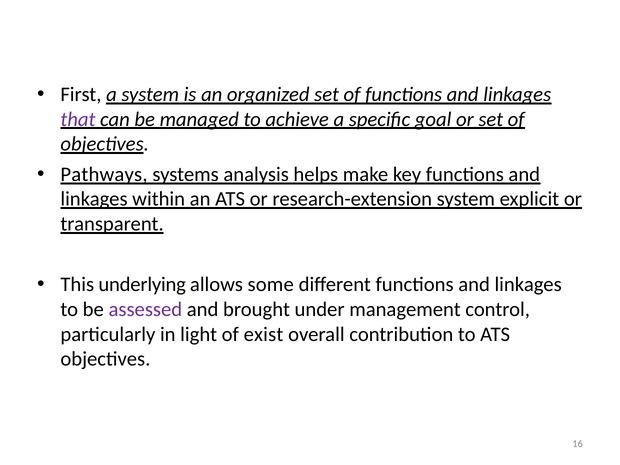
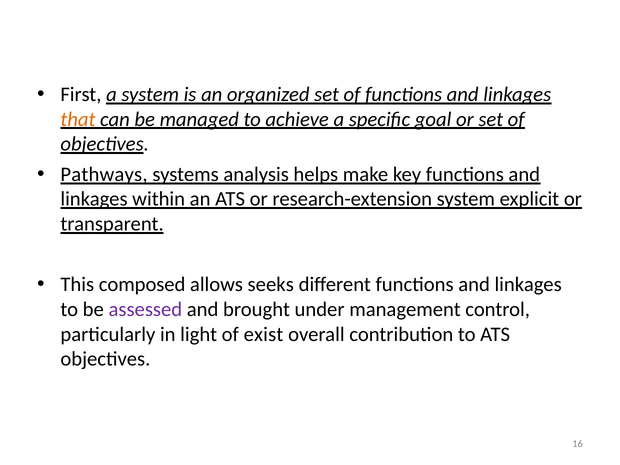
that colour: purple -> orange (78, 119)
underlying: underlying -> composed (142, 285)
some: some -> seeks (271, 285)
